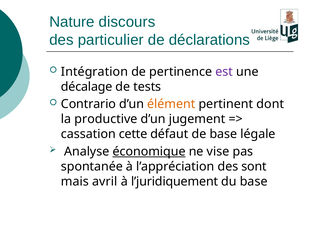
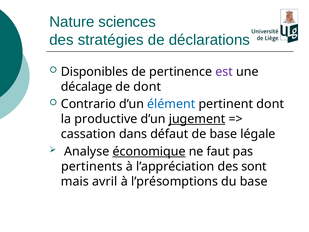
discours: discours -> sciences (127, 22)
particulier: particulier -> stratégies (111, 40)
Intégration: Intégration -> Disponibles (95, 72)
de tests: tests -> dont (147, 87)
élément colour: orange -> blue (171, 104)
jugement underline: none -> present (197, 119)
cette: cette -> dans (133, 134)
vise: vise -> faut (218, 151)
spontanée: spontanée -> pertinents (92, 166)
l’juridiquement: l’juridiquement -> l’présomptions (174, 181)
